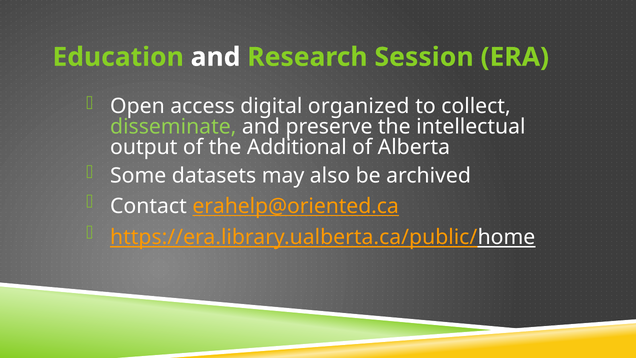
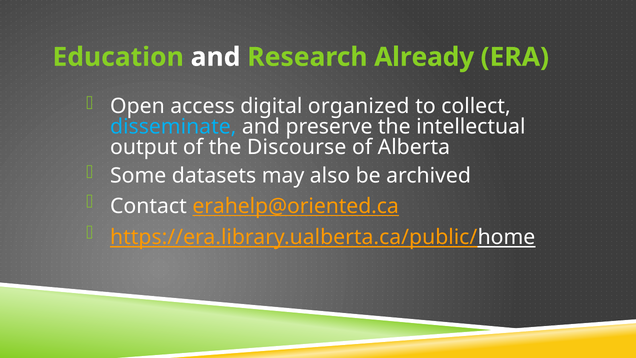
Session: Session -> Already (424, 57)
disseminate colour: light green -> light blue (173, 127)
Additional: Additional -> Discourse (297, 147)
